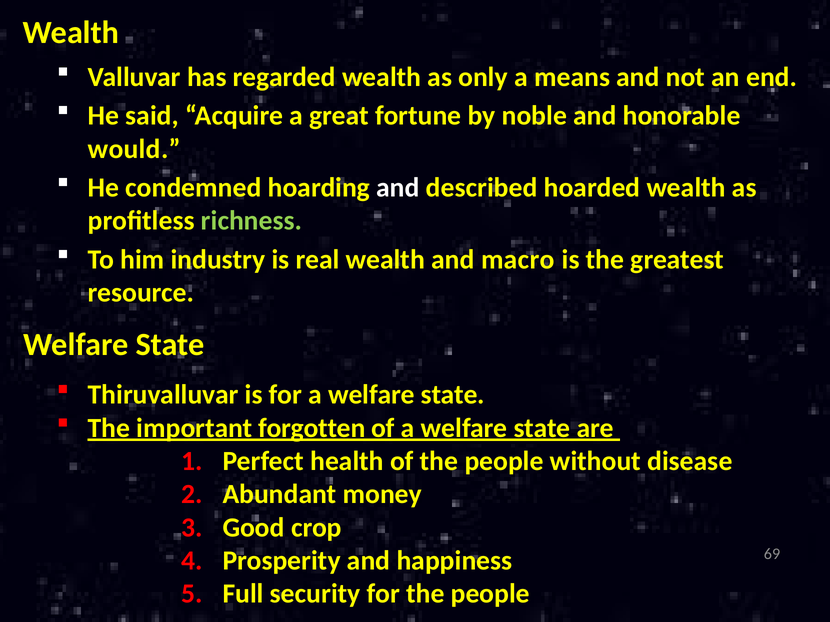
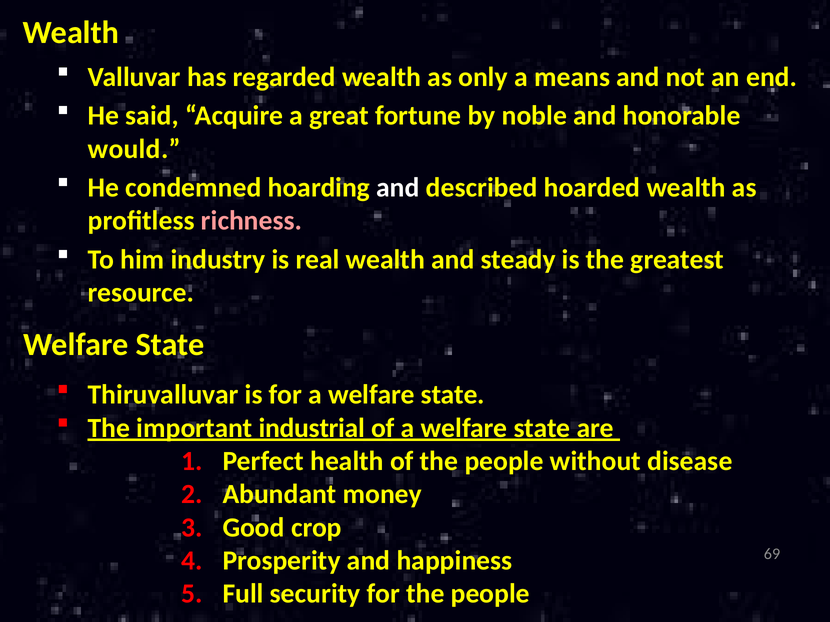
richness colour: light green -> pink (252, 221)
macro: macro -> steady (518, 260)
forgotten: forgotten -> industrial (312, 428)
